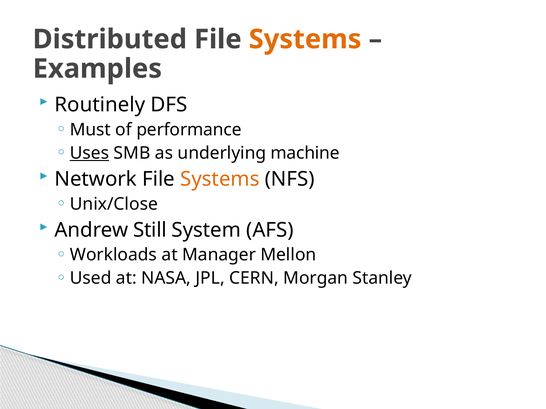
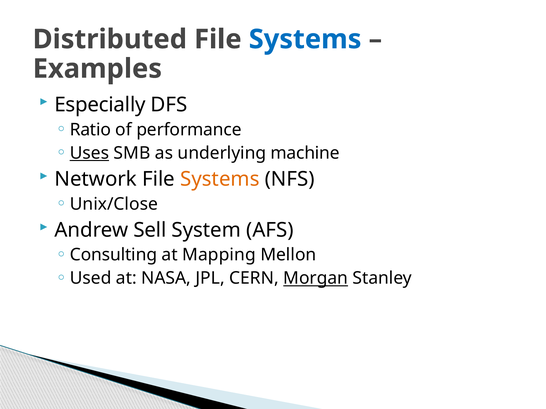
Systems colour: orange -> blue (305, 39)
Routinely: Routinely -> Especially (100, 105)
Must: Must -> Ratio (90, 130)
Still: Still -> Sell (150, 230)
Workloads: Workloads -> Consulting (113, 255)
Manager: Manager -> Mapping (219, 255)
Morgan underline: none -> present (316, 279)
